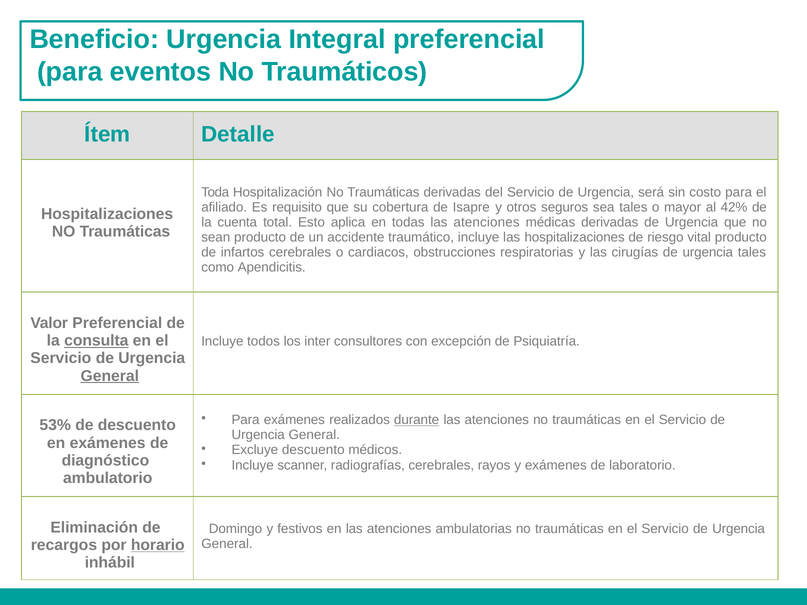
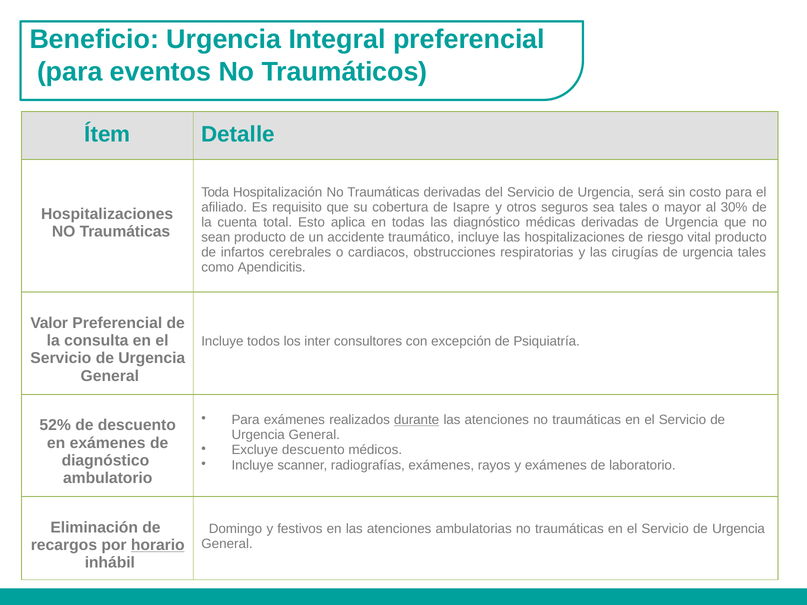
42%: 42% -> 30% (734, 207)
todas las atenciones: atenciones -> diagnóstico (487, 222)
consulta underline: present -> none (96, 341)
General underline: present -> none (110, 376)
53%: 53% -> 52% (55, 425)
radiografías cerebrales: cerebrales -> exámenes (441, 465)
